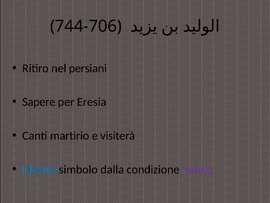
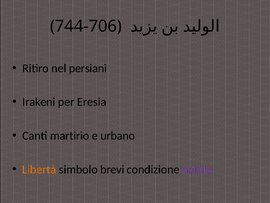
Sapere: Sapere -> Irakeni (39, 102)
visiterà: visiterà -> urbano (118, 135)
Libertà colour: blue -> orange (39, 169)
dalla: dalla -> brevi (112, 169)
